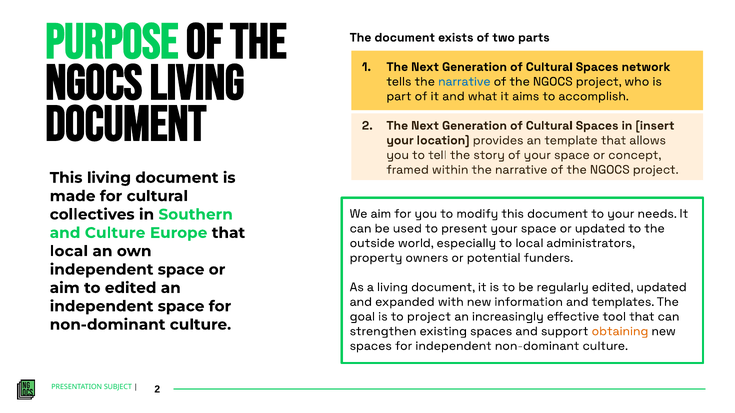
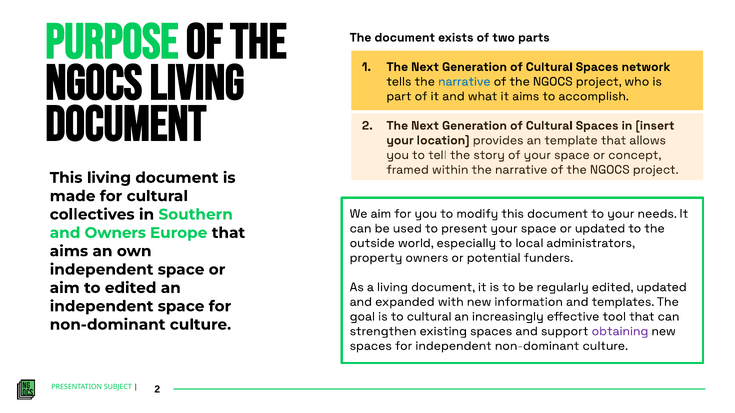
and Culture: Culture -> Owners (115, 233)
local: local -> aims (69, 251)
to project: project -> cultural (429, 317)
obtaining colour: orange -> purple (620, 332)
